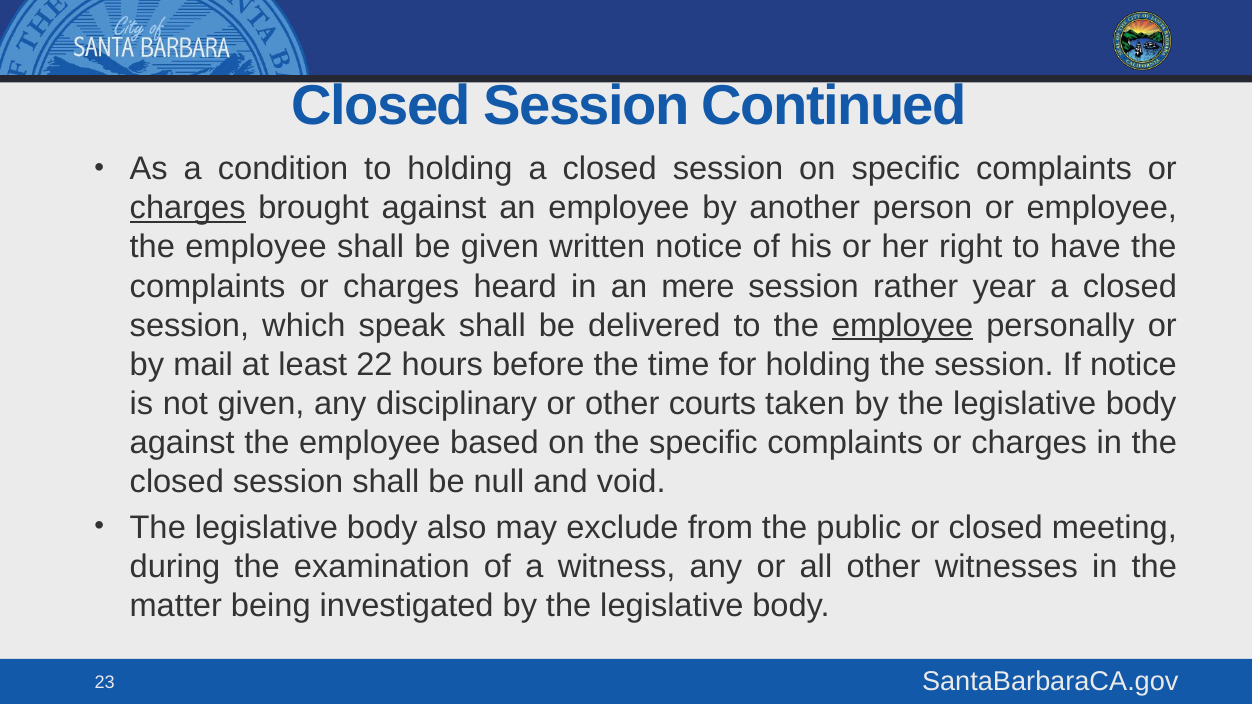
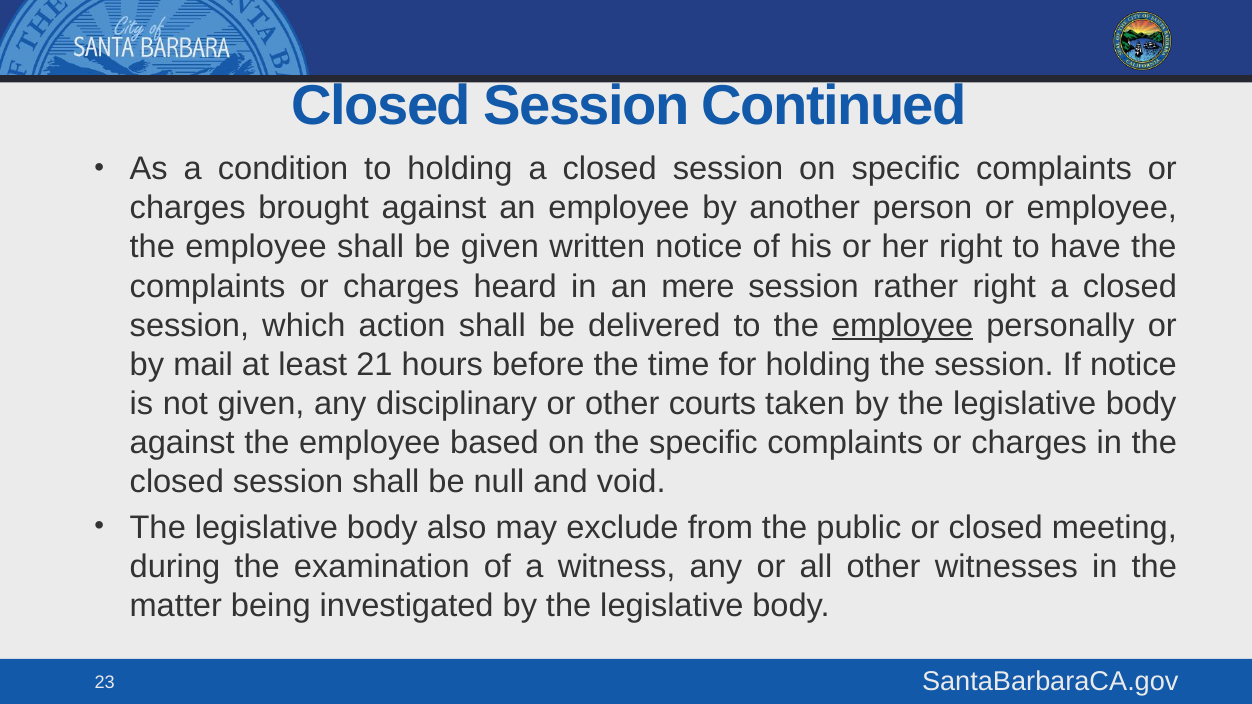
charges underline: present -> none (188, 208)
rather year: year -> right (1004, 286)
speak: speak -> action (402, 325)
22: 22 -> 21 (374, 365)
